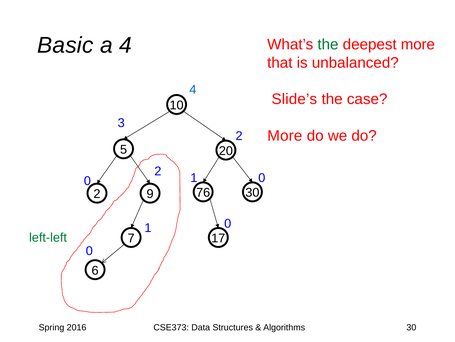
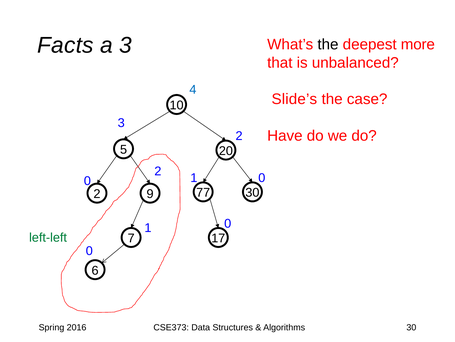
Basic: Basic -> Facts (65, 45)
a 4: 4 -> 3 (125, 45)
the colour: green -> black (328, 44)
More: More -> Have (285, 135)
76: 76 -> 77 (203, 192)
